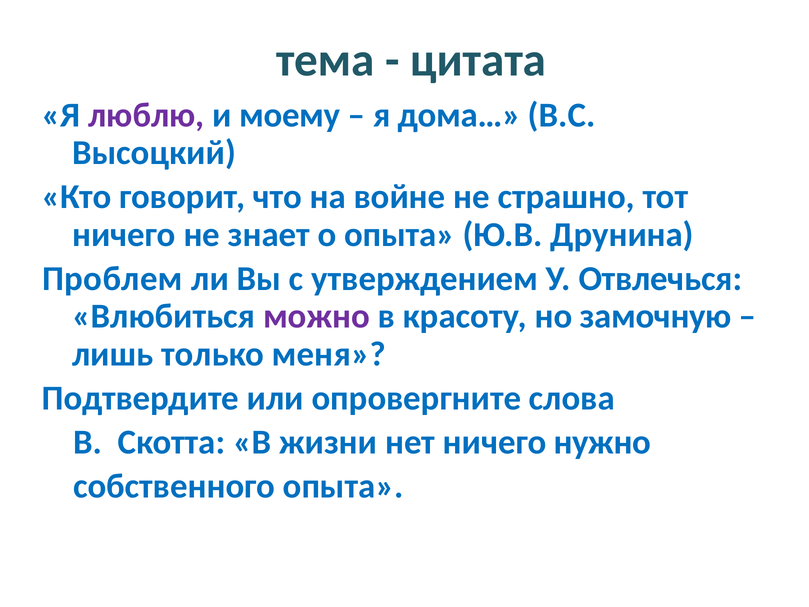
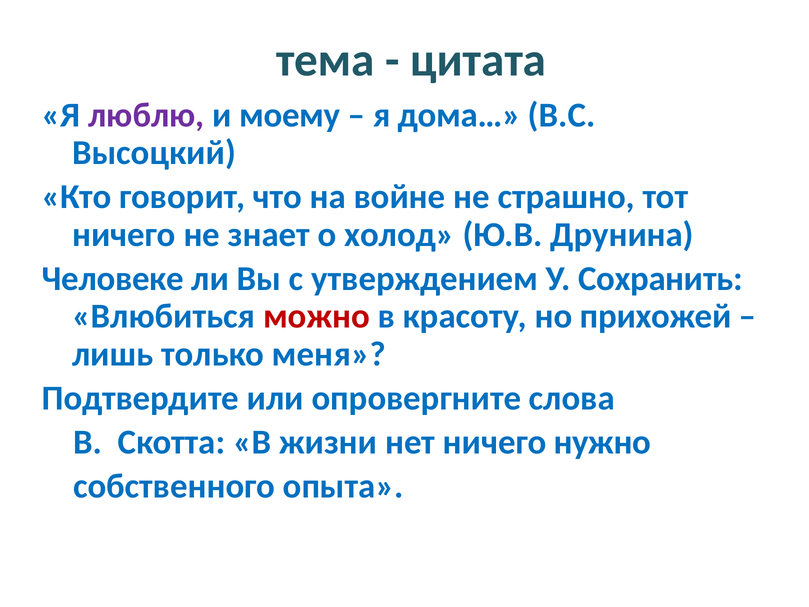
о опыта: опыта -> холод (399, 234)
Проблем: Проблем -> Человеке (113, 279)
Отвлечься: Отвлечься -> Сохранить (660, 279)
можно colour: purple -> red (317, 316)
замочную: замочную -> прихожей (656, 316)
